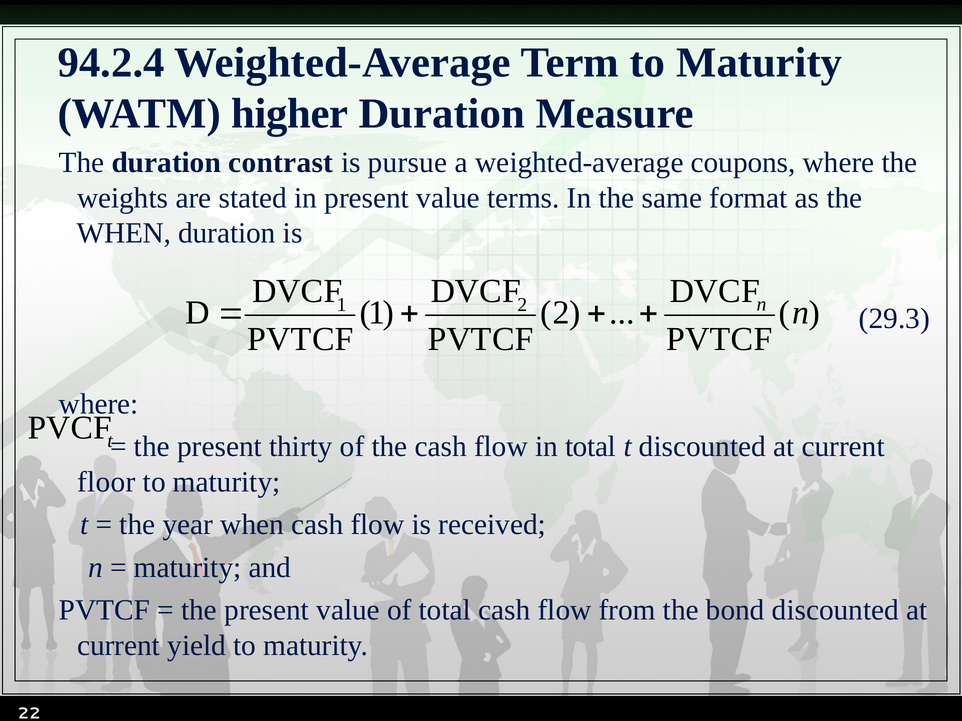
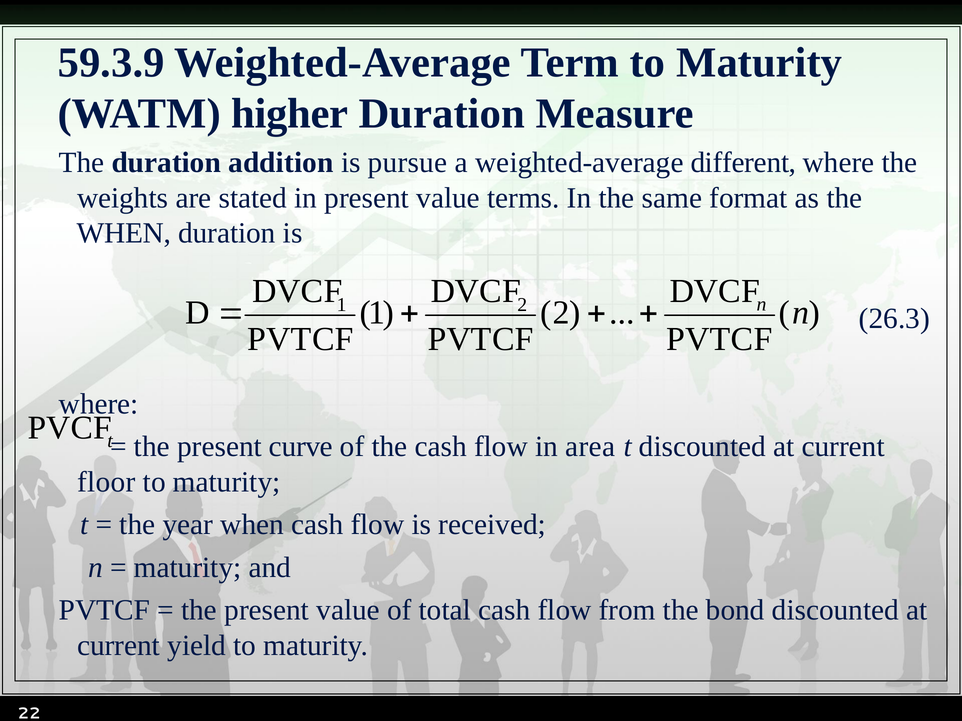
94.2.4: 94.2.4 -> 59.3.9 (111, 63)
contrast: contrast -> addition (281, 163)
coupons: coupons -> different (743, 163)
29.3: 29.3 -> 26.3 (894, 319)
thirty: thirty -> curve (301, 447)
in total: total -> area (590, 447)
